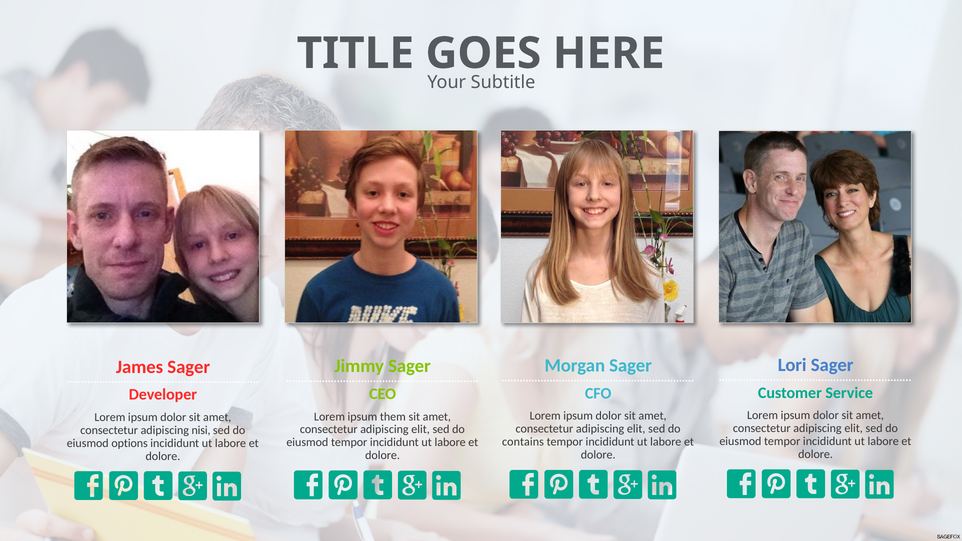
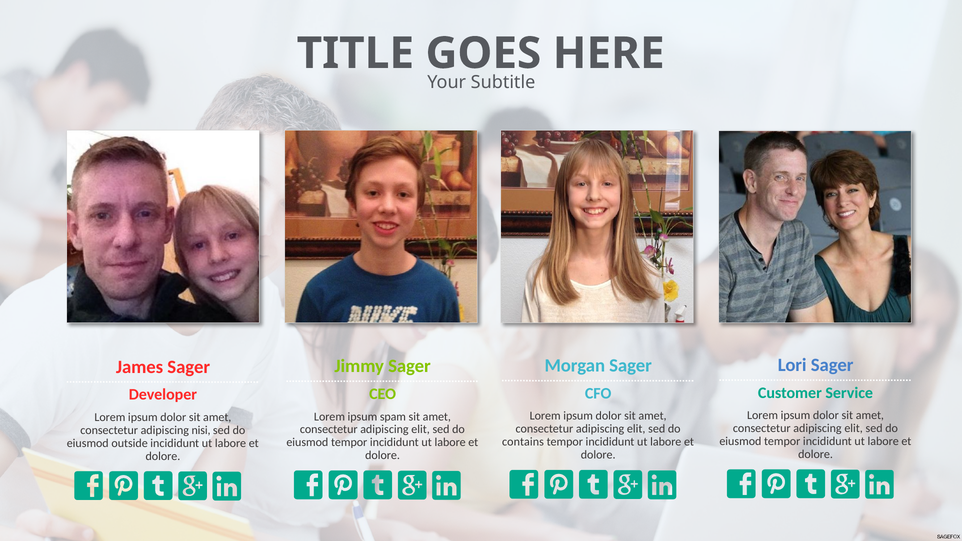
them: them -> spam (393, 417)
options: options -> outside (130, 443)
